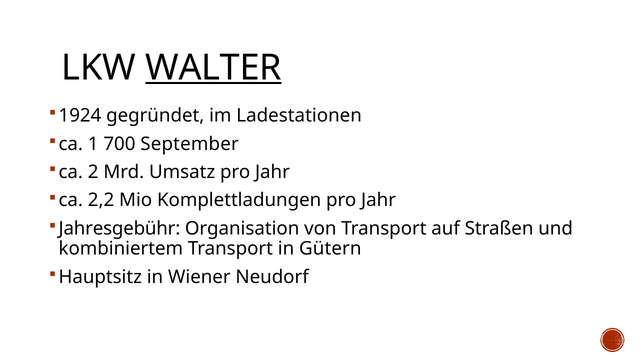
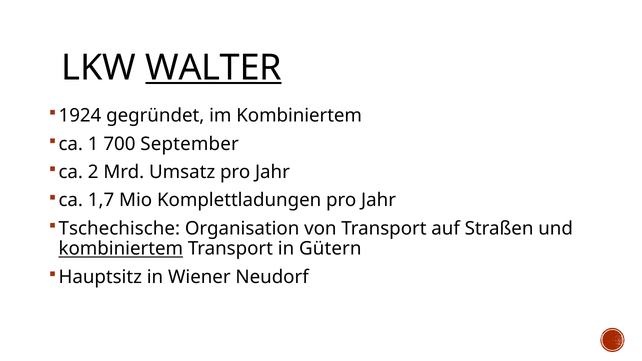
im Ladestationen: Ladestationen -> Kombiniertem (299, 116)
2,2: 2,2 -> 1,7 (101, 200)
Jahresgebühr: Jahresgebühr -> Tschechische (119, 229)
kombiniertem underline: none -> present (121, 249)
